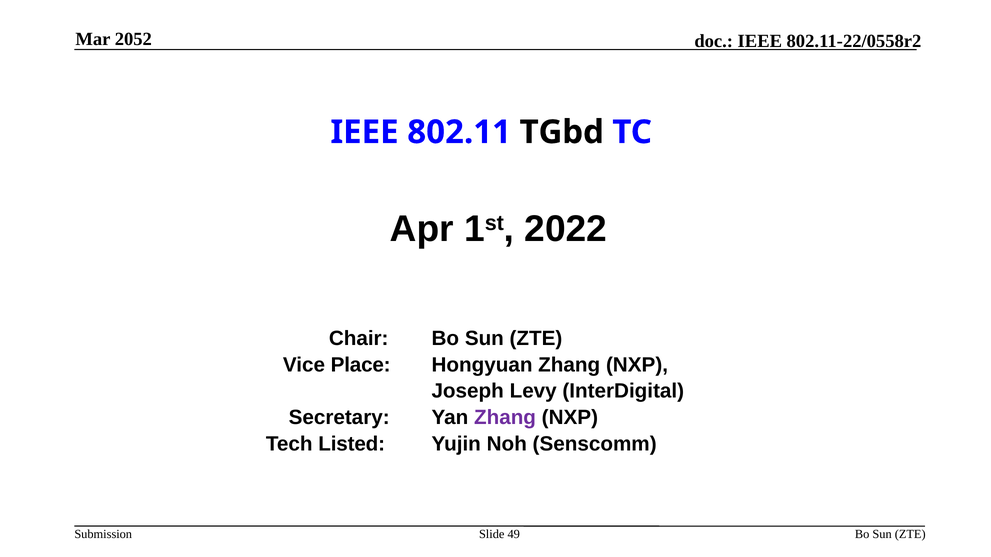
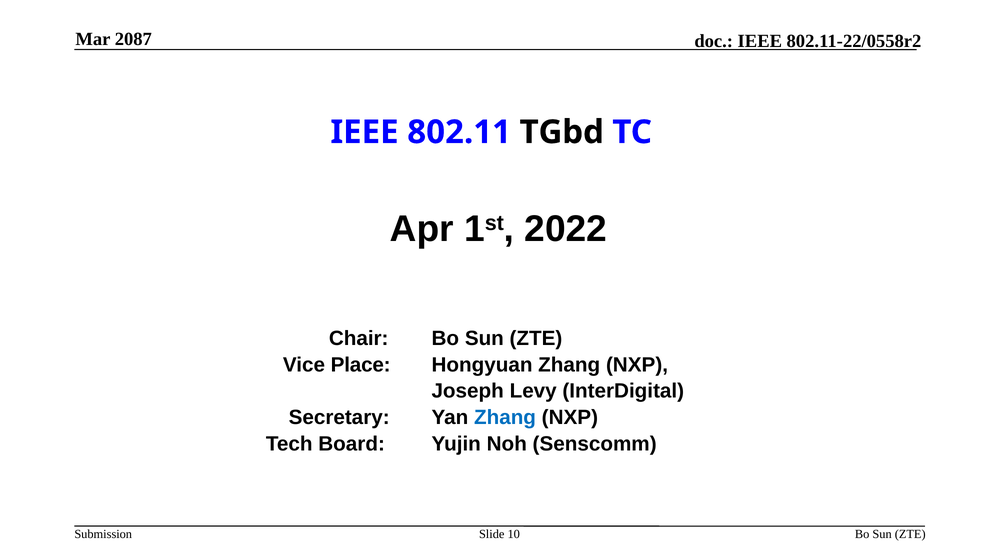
2052: 2052 -> 2087 (133, 39)
Zhang colour: purple -> blue (505, 418)
Listed: Listed -> Board (352, 444)
49: 49 -> 10 (514, 535)
